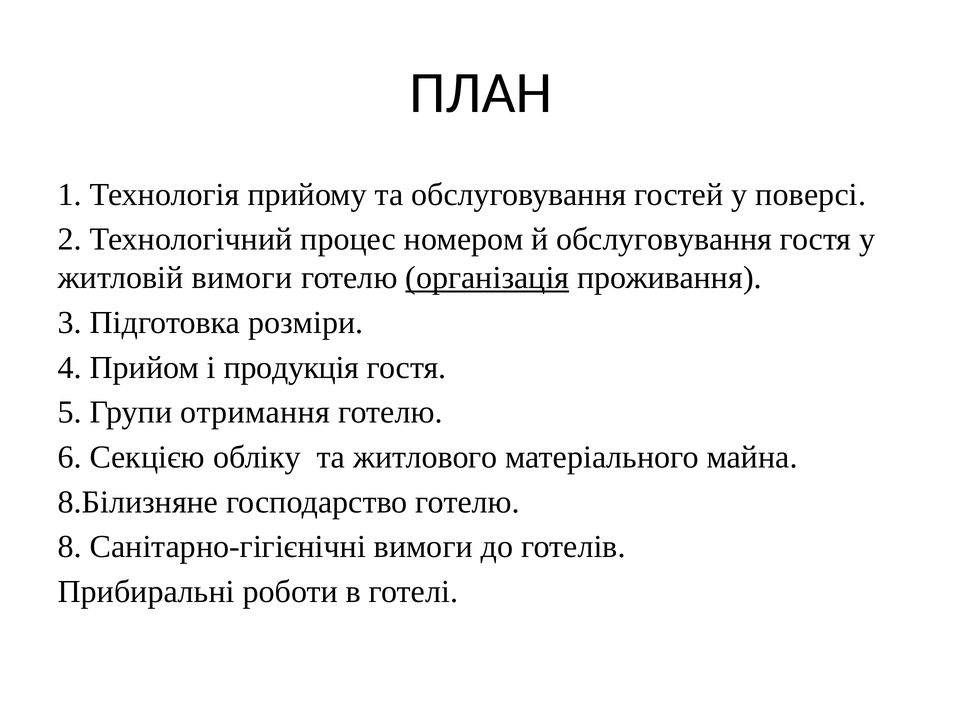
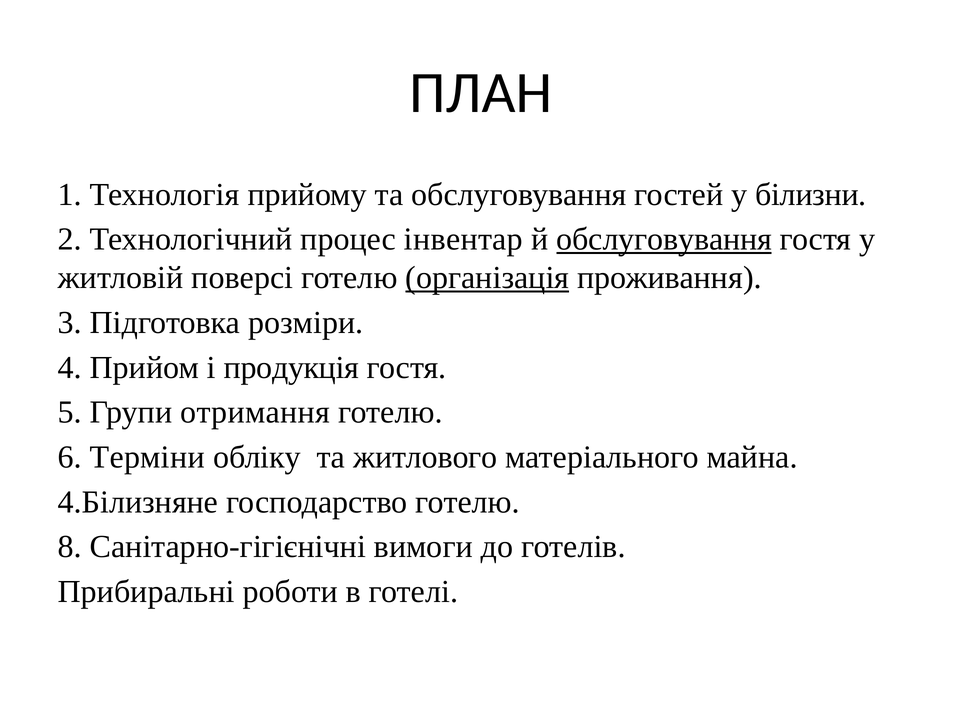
поверсі: поверсі -> білизни (811, 195)
номером: номером -> інвентар (463, 240)
обслуговування underline: none -> present (664, 240)
житловій вимоги: вимоги -> поверсі (242, 278)
Секцією: Секцією -> Терміни (147, 458)
8.Білизняне: 8.Білизняне -> 4.Білизняне (138, 502)
